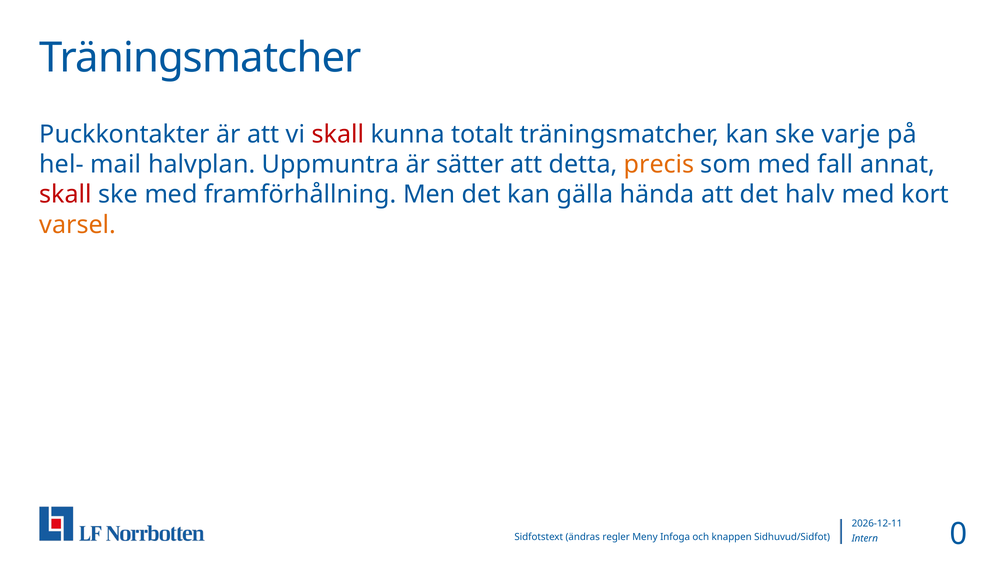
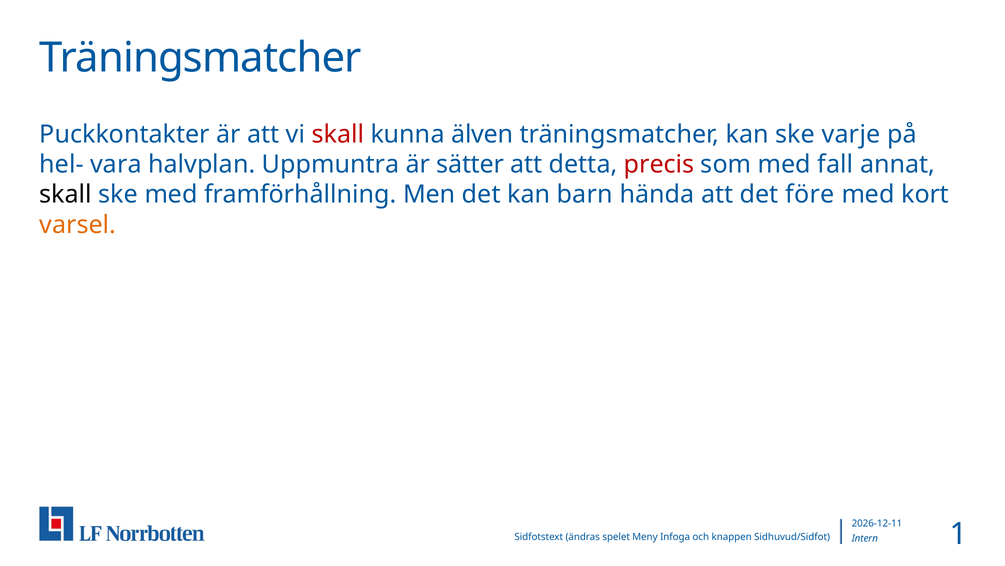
totalt: totalt -> älven (482, 134)
mail: mail -> vara (116, 164)
precis colour: orange -> red (659, 164)
skall colour: red -> black (66, 194)
gälla: gälla -> barn (585, 194)
halv: halv -> före (810, 194)
regler: regler -> spelet (616, 536)
0: 0 -> 1 (959, 533)
